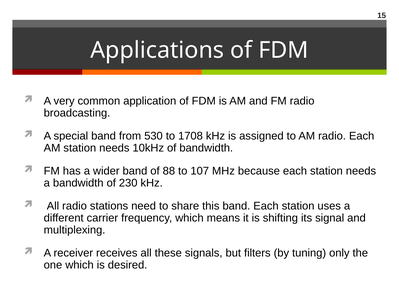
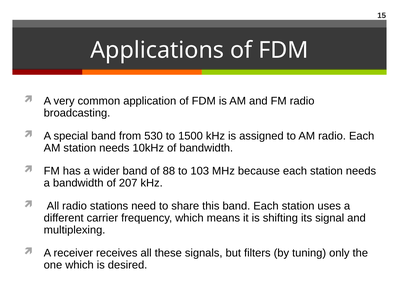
1708: 1708 -> 1500 (190, 136)
107: 107 -> 103 (200, 171)
230: 230 -> 207 (128, 183)
